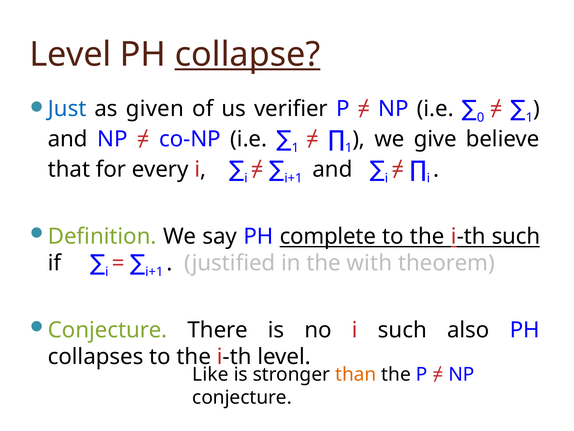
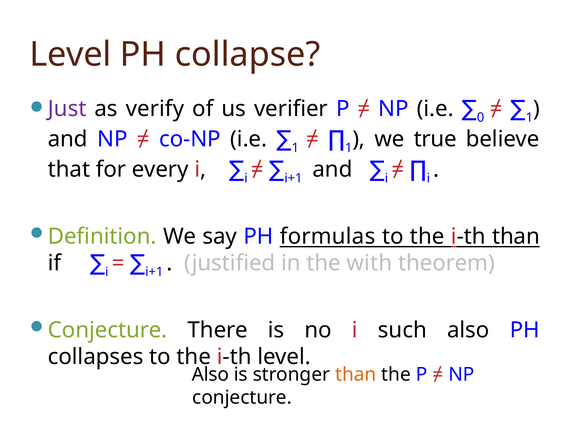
collapse underline: present -> none (248, 55)
Just colour: blue -> purple (67, 109)
given: given -> verify (155, 109)
give: give -> true (435, 139)
complete: complete -> formulas (328, 236)
i-th such: such -> than (516, 236)
Like: Like -> Also (211, 374)
